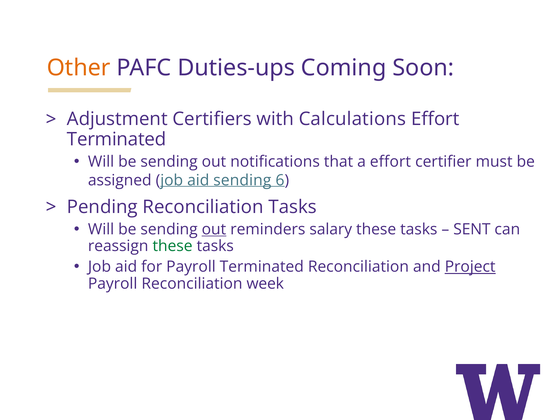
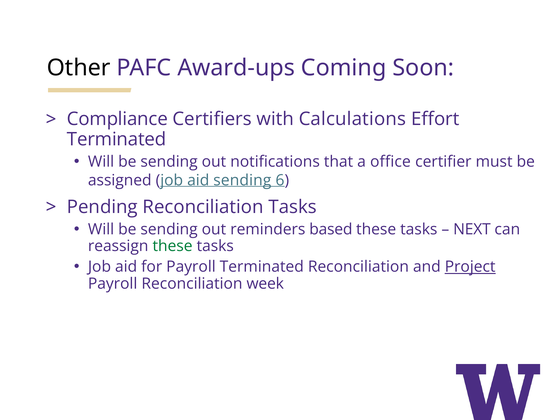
Other colour: orange -> black (79, 68)
Duties-ups: Duties-ups -> Award-ups (236, 68)
Adjustment: Adjustment -> Compliance (117, 119)
a effort: effort -> office (390, 162)
out underline: present -> none (214, 229)
salary: salary -> based (331, 229)
SENT: SENT -> NEXT (472, 229)
